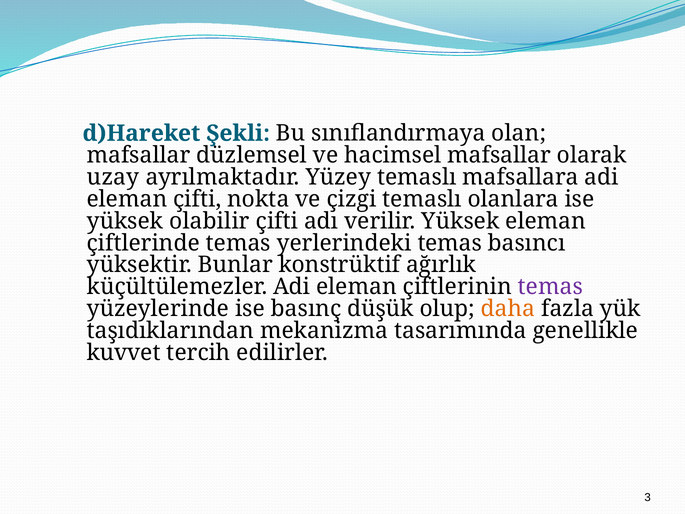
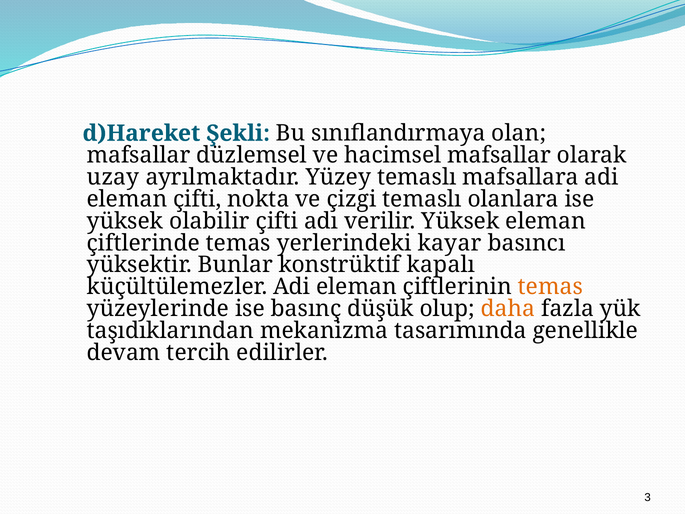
yerlerindeki temas: temas -> kayar (450, 243)
ağırlık: ağırlık -> kapalı (441, 265)
temas colour: purple -> orange (550, 287)
kuvvet: kuvvet -> devam (124, 352)
